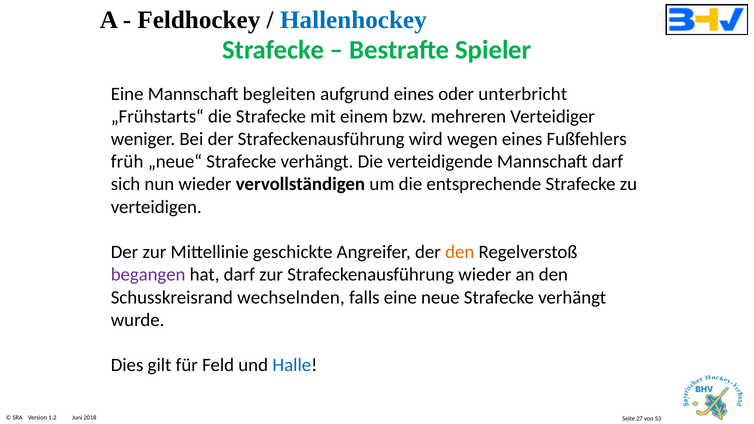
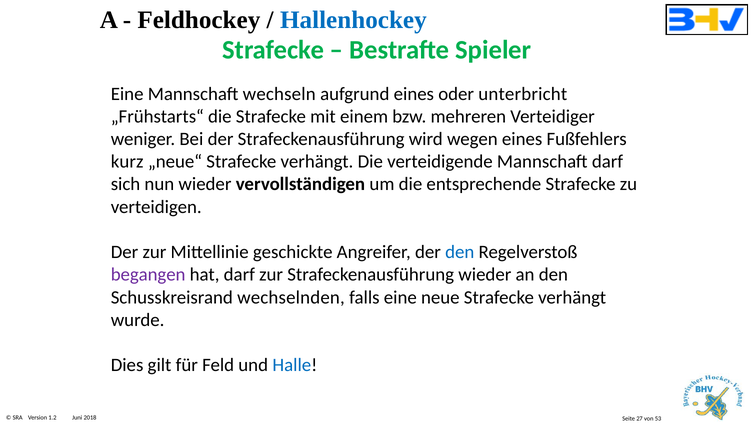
begleiten: begleiten -> wechseln (279, 94)
früh: früh -> kurz (127, 162)
den colour: orange -> blue (460, 252)
